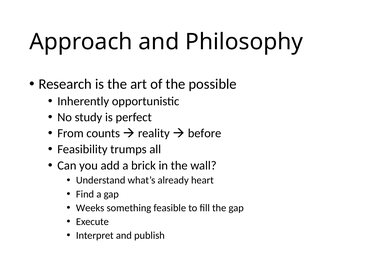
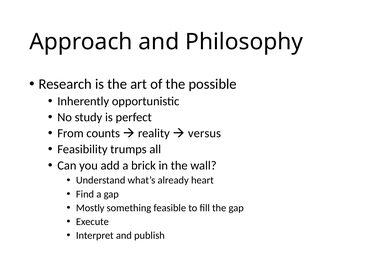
before: before -> versus (204, 133)
Weeks: Weeks -> Mostly (90, 208)
